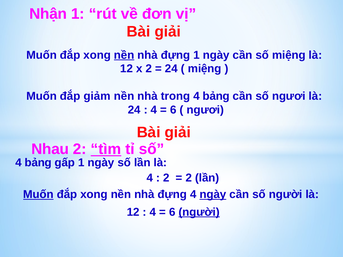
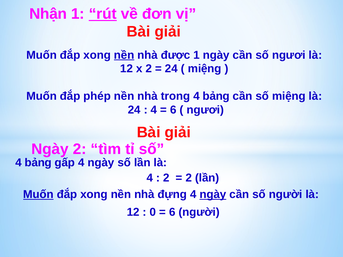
rút underline: none -> present (103, 14)
đựng: đựng -> được (176, 55)
số miệng: miệng -> ngươi (289, 55)
giảm: giảm -> phép (97, 96)
số ngươi: ngươi -> miệng (289, 96)
Nhau: Nhau -> Ngày (50, 149)
tìm underline: present -> none (106, 149)
gấp 1: 1 -> 4 (81, 163)
4: 4 -> 0 (153, 212)
người underline: present -> none (199, 212)
